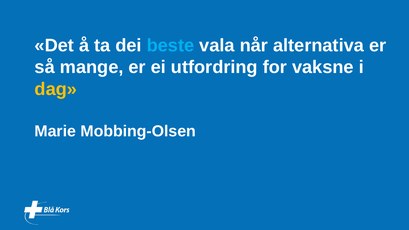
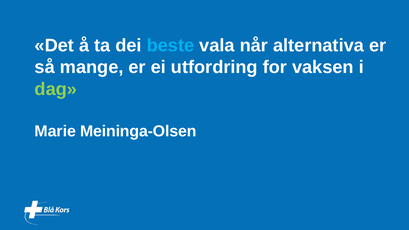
vaksne: vaksne -> vaksen (323, 67)
dag colour: yellow -> light green (56, 89)
Mobbing-Olsen: Mobbing-Olsen -> Meininga-Olsen (138, 131)
